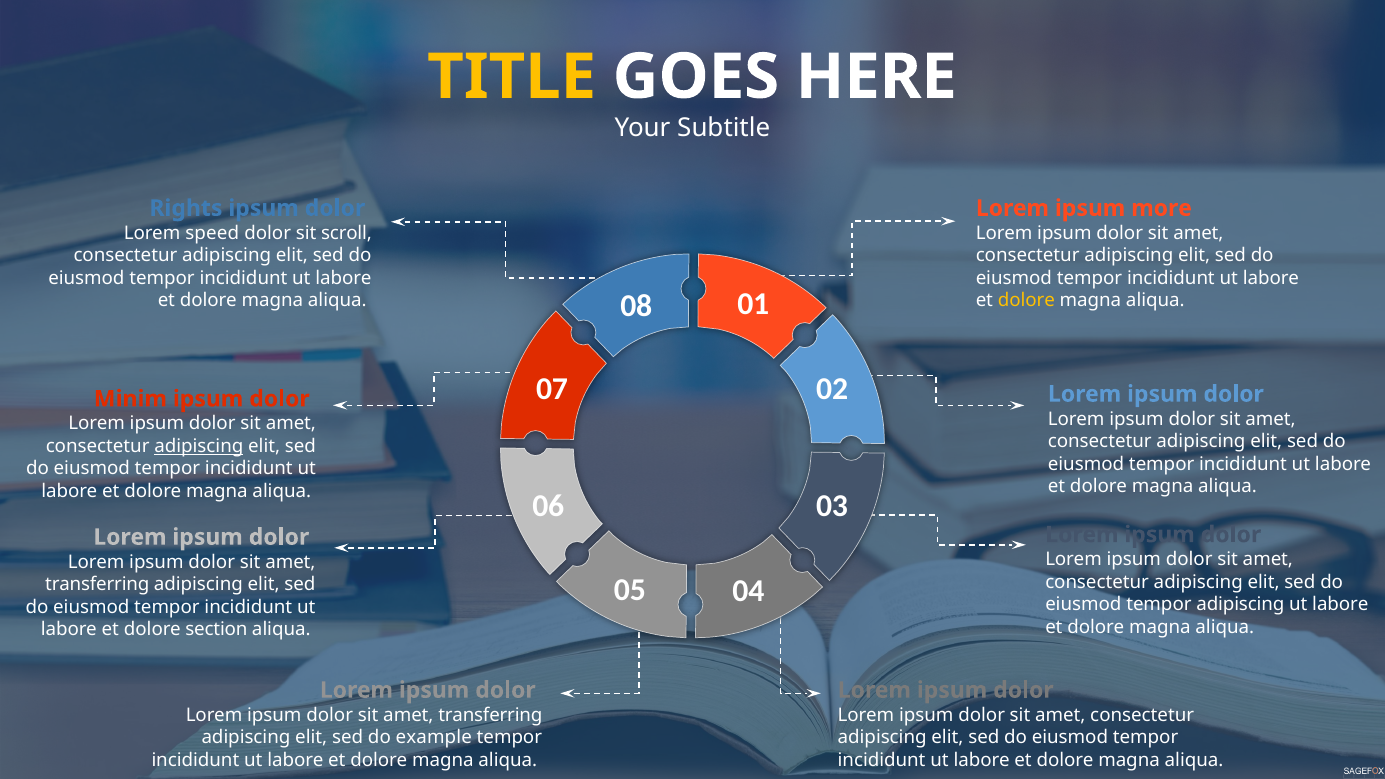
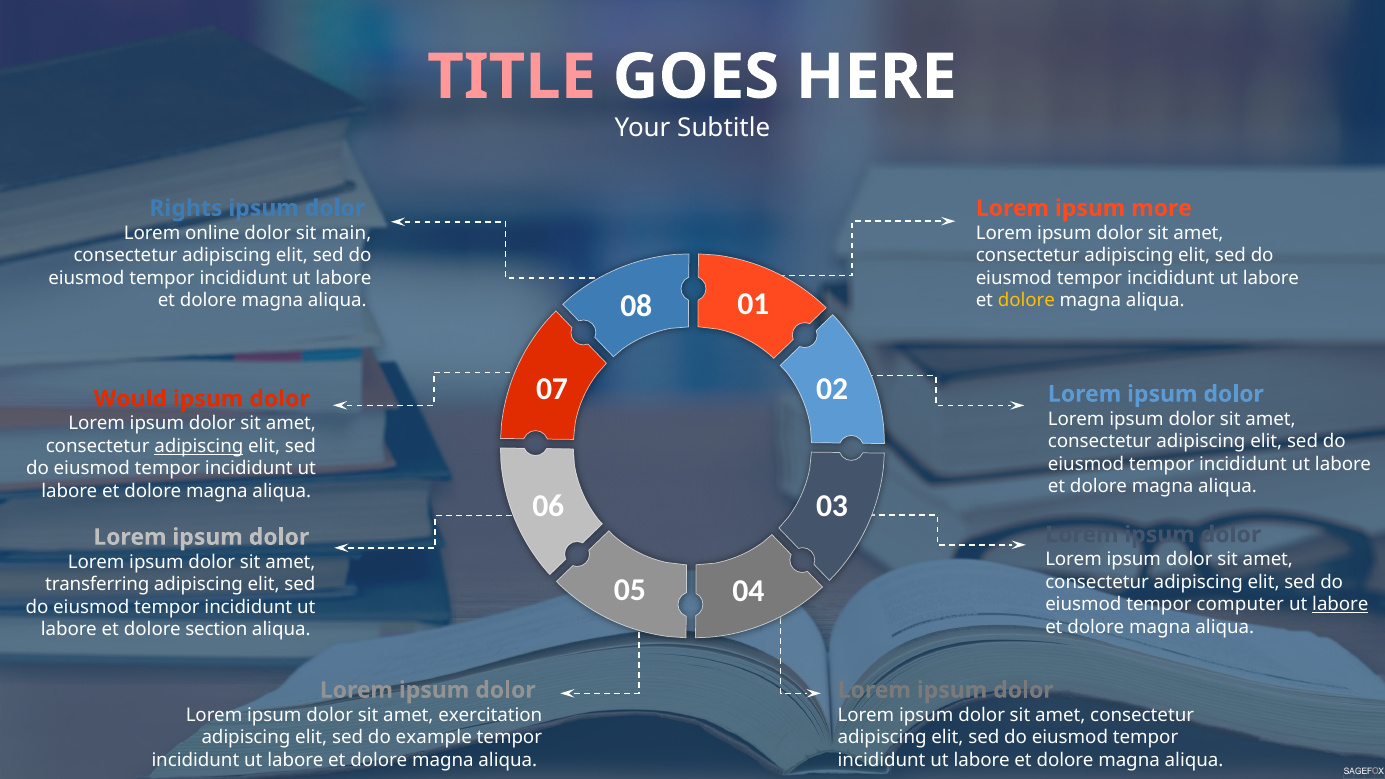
TITLE colour: yellow -> pink (512, 77)
speed: speed -> online (212, 233)
scroll: scroll -> main (346, 233)
Minim: Minim -> Would (130, 399)
tempor adipiscing: adipiscing -> computer (1240, 605)
labore underline: none -> present (1340, 605)
transferring: transferring -> exercitation (490, 715)
